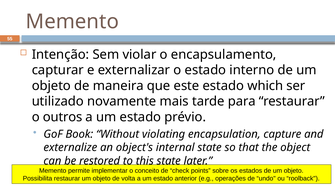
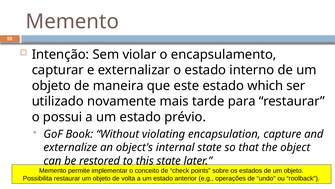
outros: outros -> possui (63, 117)
